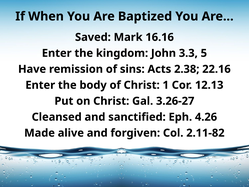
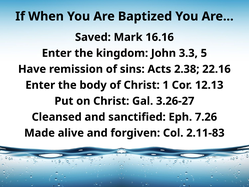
4.26: 4.26 -> 7.26 (206, 117)
2.11-82: 2.11-82 -> 2.11-83 (205, 133)
